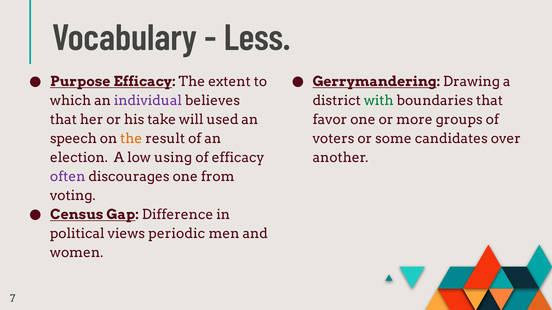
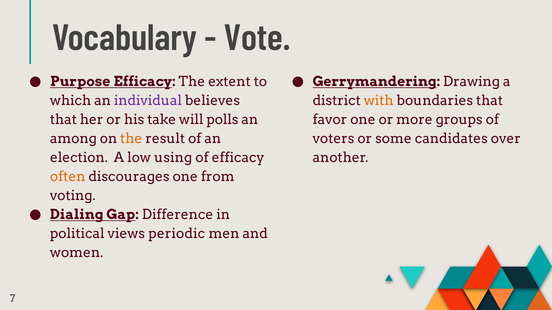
Less: Less -> Vote (257, 38)
with colour: green -> orange (379, 101)
used: used -> polls (222, 120)
speech: speech -> among (73, 139)
often colour: purple -> orange (68, 177)
Census: Census -> Dialing (77, 215)
